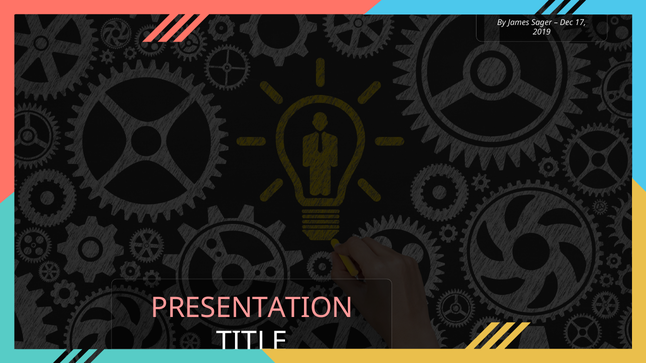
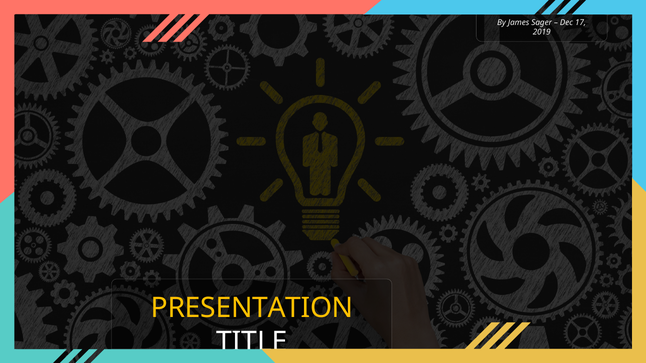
PRESENTATION colour: pink -> yellow (252, 308)
